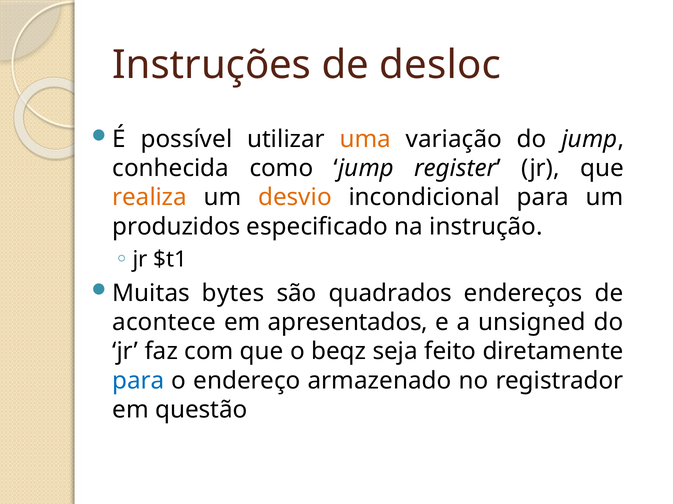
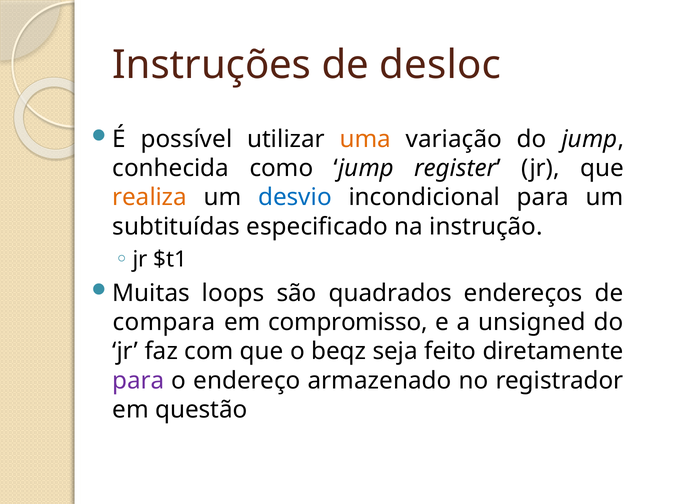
desvio colour: orange -> blue (295, 198)
produzidos: produzidos -> subtituídas (176, 227)
bytes: bytes -> loops (233, 294)
acontece: acontece -> compara (164, 323)
apresentados: apresentados -> compromisso (348, 323)
para colour: blue -> purple (138, 381)
